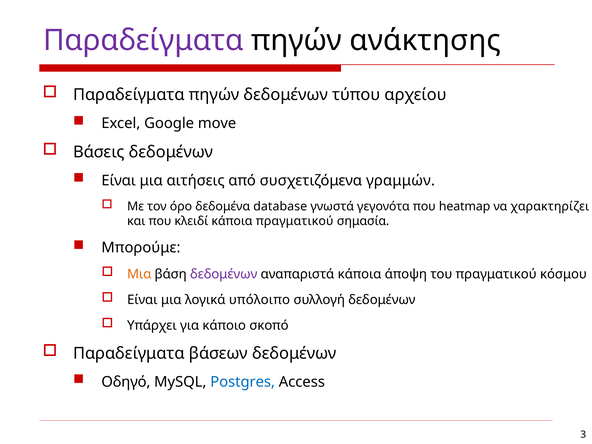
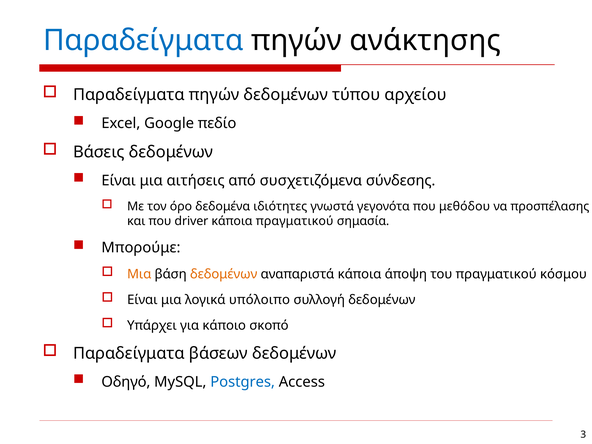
Παραδείγματα colour: purple -> blue (143, 41)
move: move -> πεδίο (217, 123)
γραμμών: γραμμών -> σύνδεσης (401, 180)
database: database -> ιδιότητες (280, 206)
heatmap: heatmap -> μεθόδου (465, 206)
χαρακτηρίζει: χαρακτηρίζει -> προσπέλασης (550, 206)
κλειδί: κλειδί -> driver (191, 221)
δεδομένων colour: purple -> orange (224, 274)
